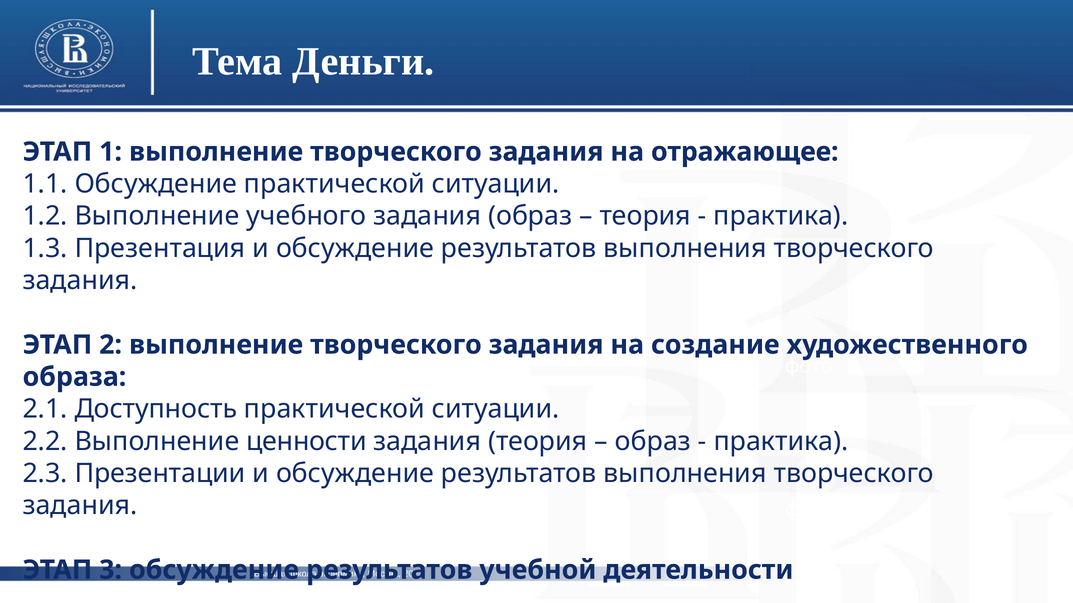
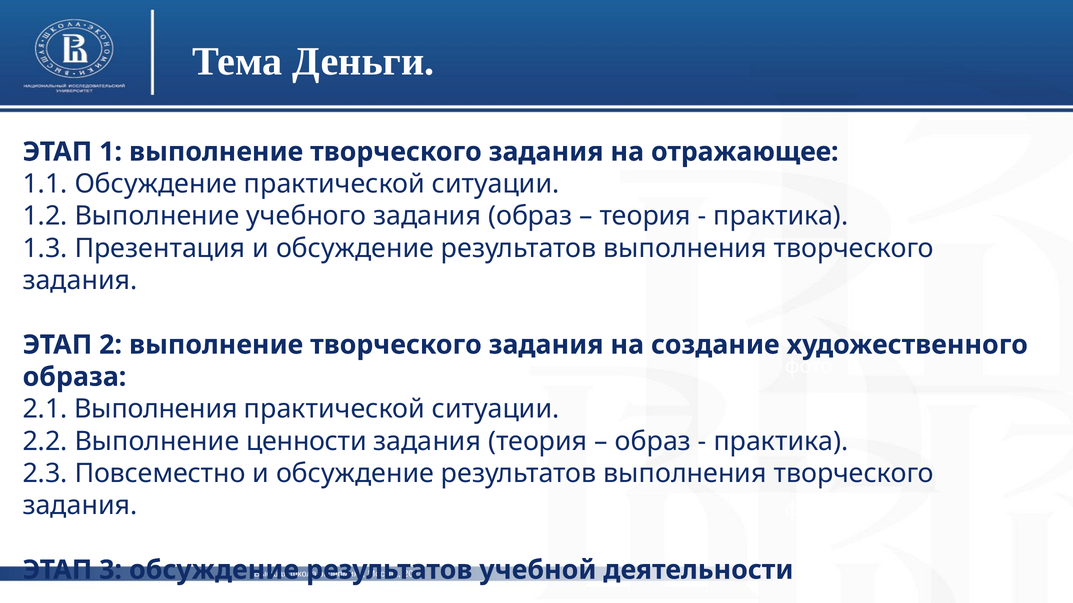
2.1 Доступность: Доступность -> Выполнения (156, 409)
Презентации: Презентации -> Повсеместно (160, 474)
